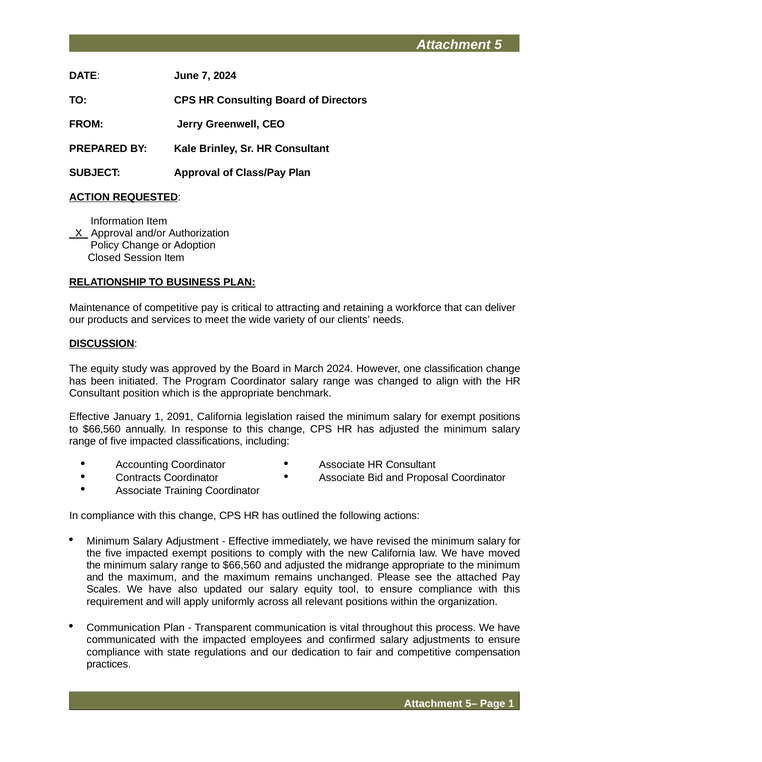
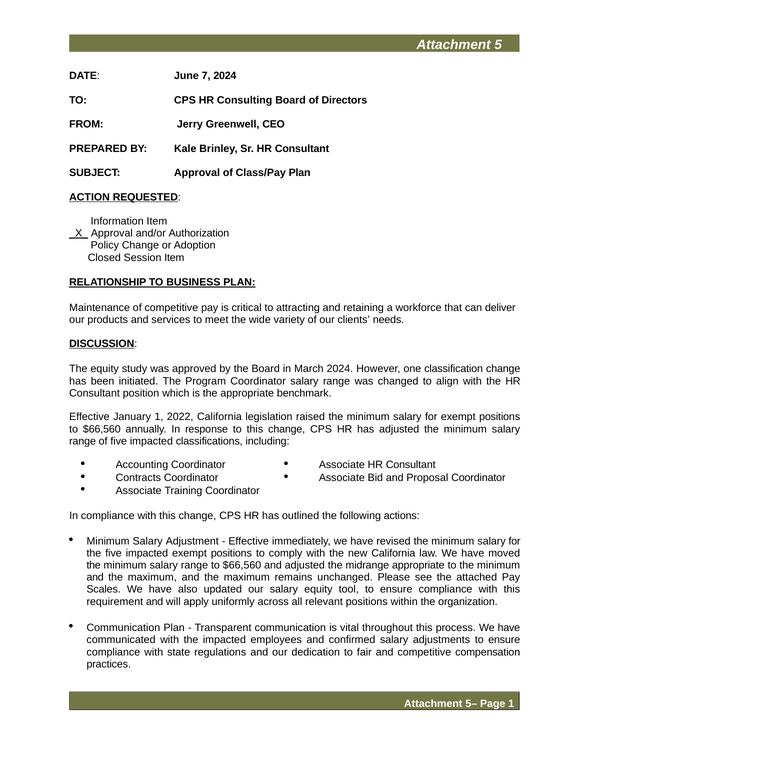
2091: 2091 -> 2022 (180, 417)
